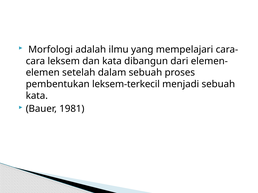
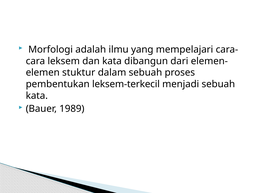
setelah: setelah -> stuktur (79, 73)
1981: 1981 -> 1989 (72, 109)
